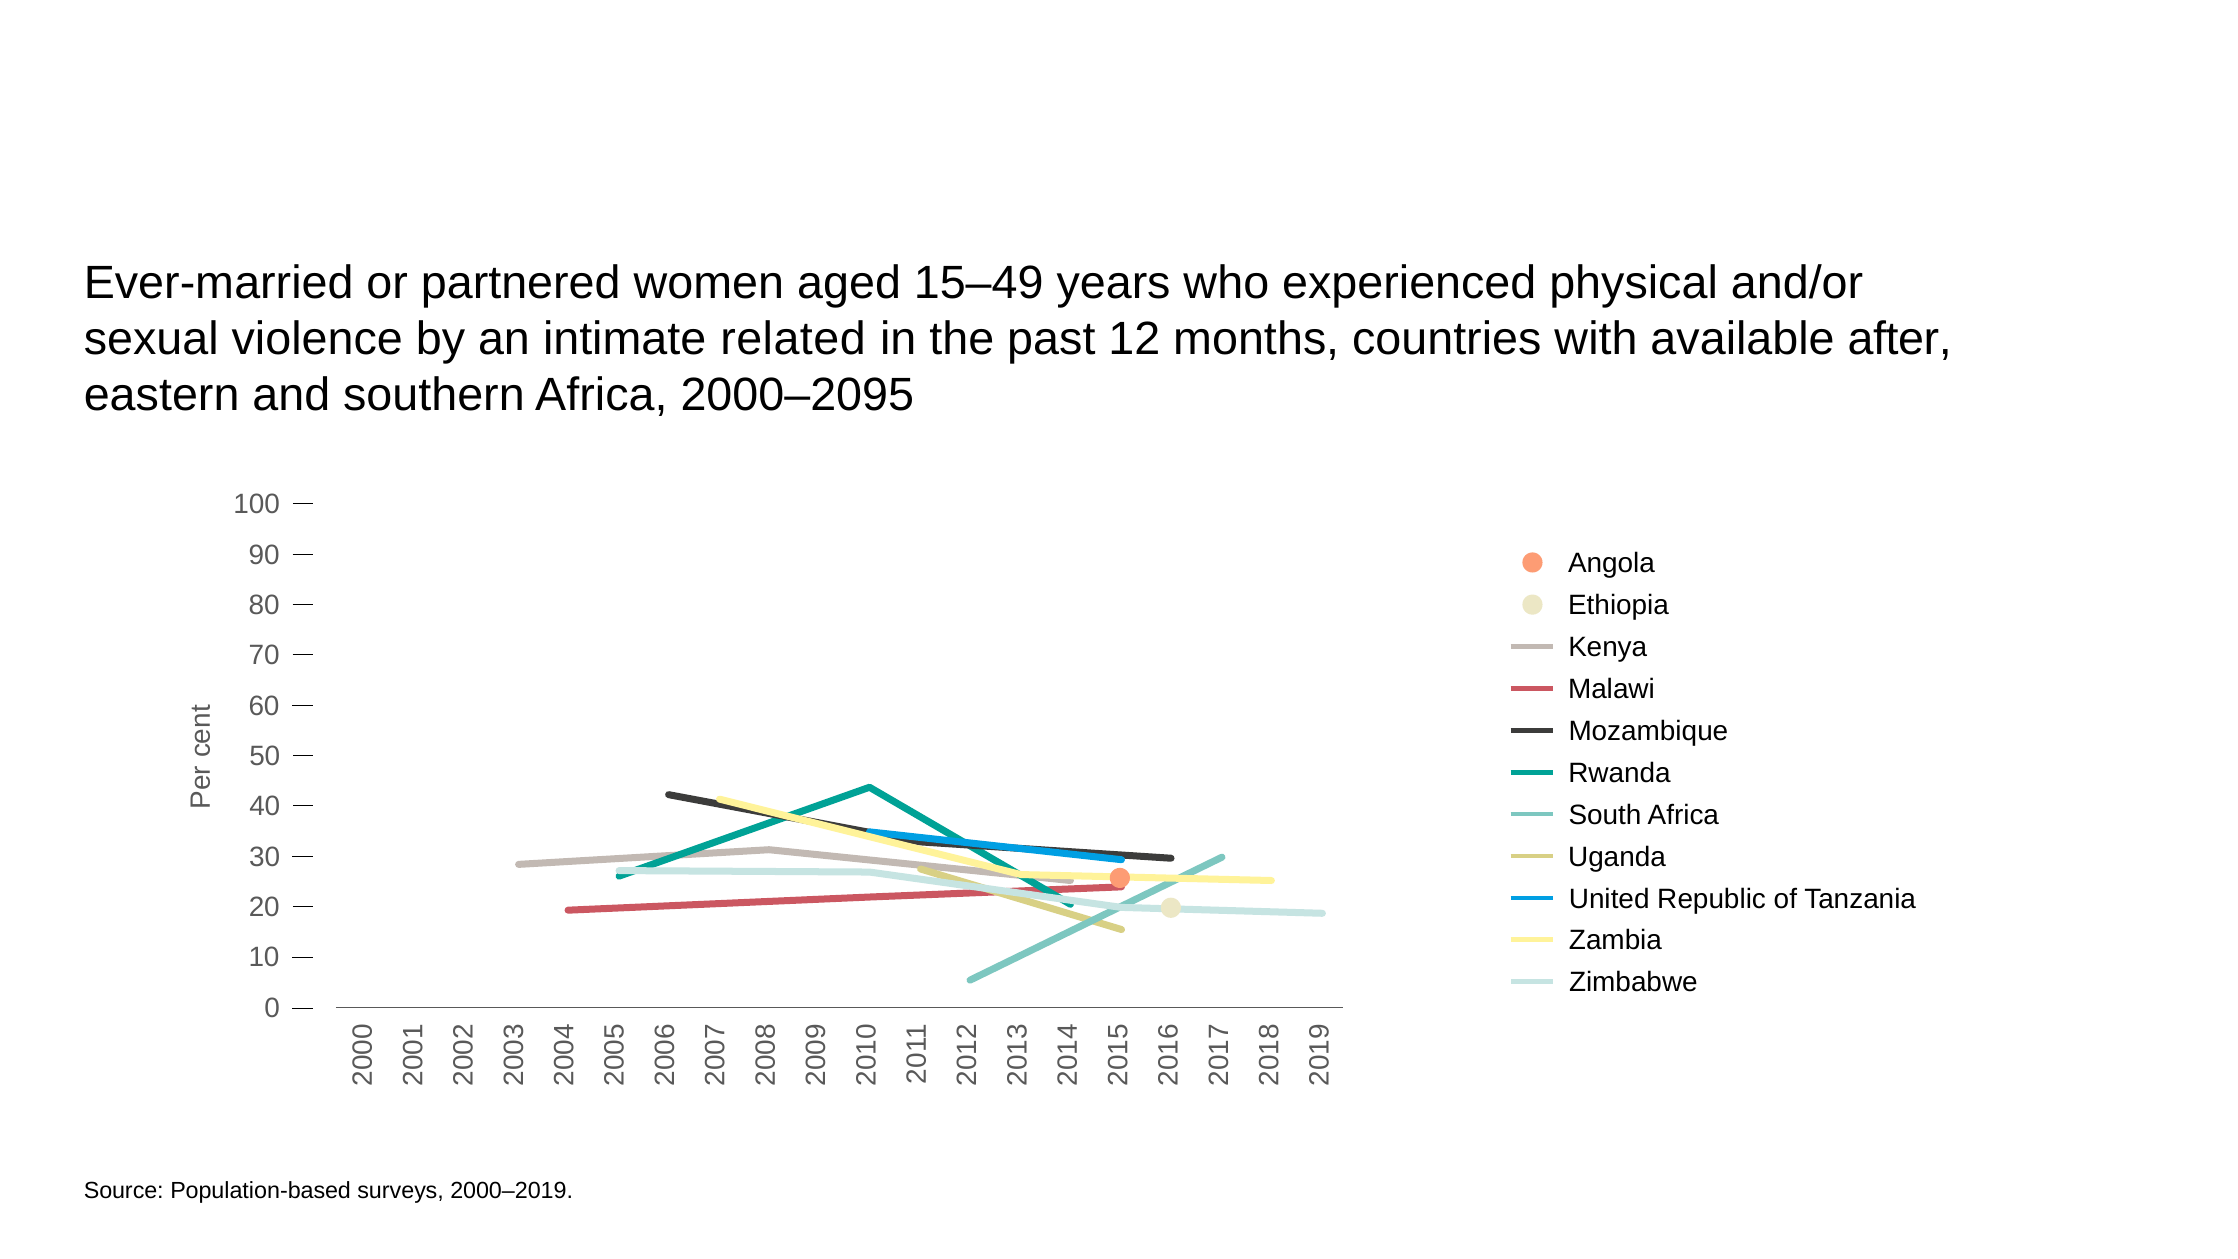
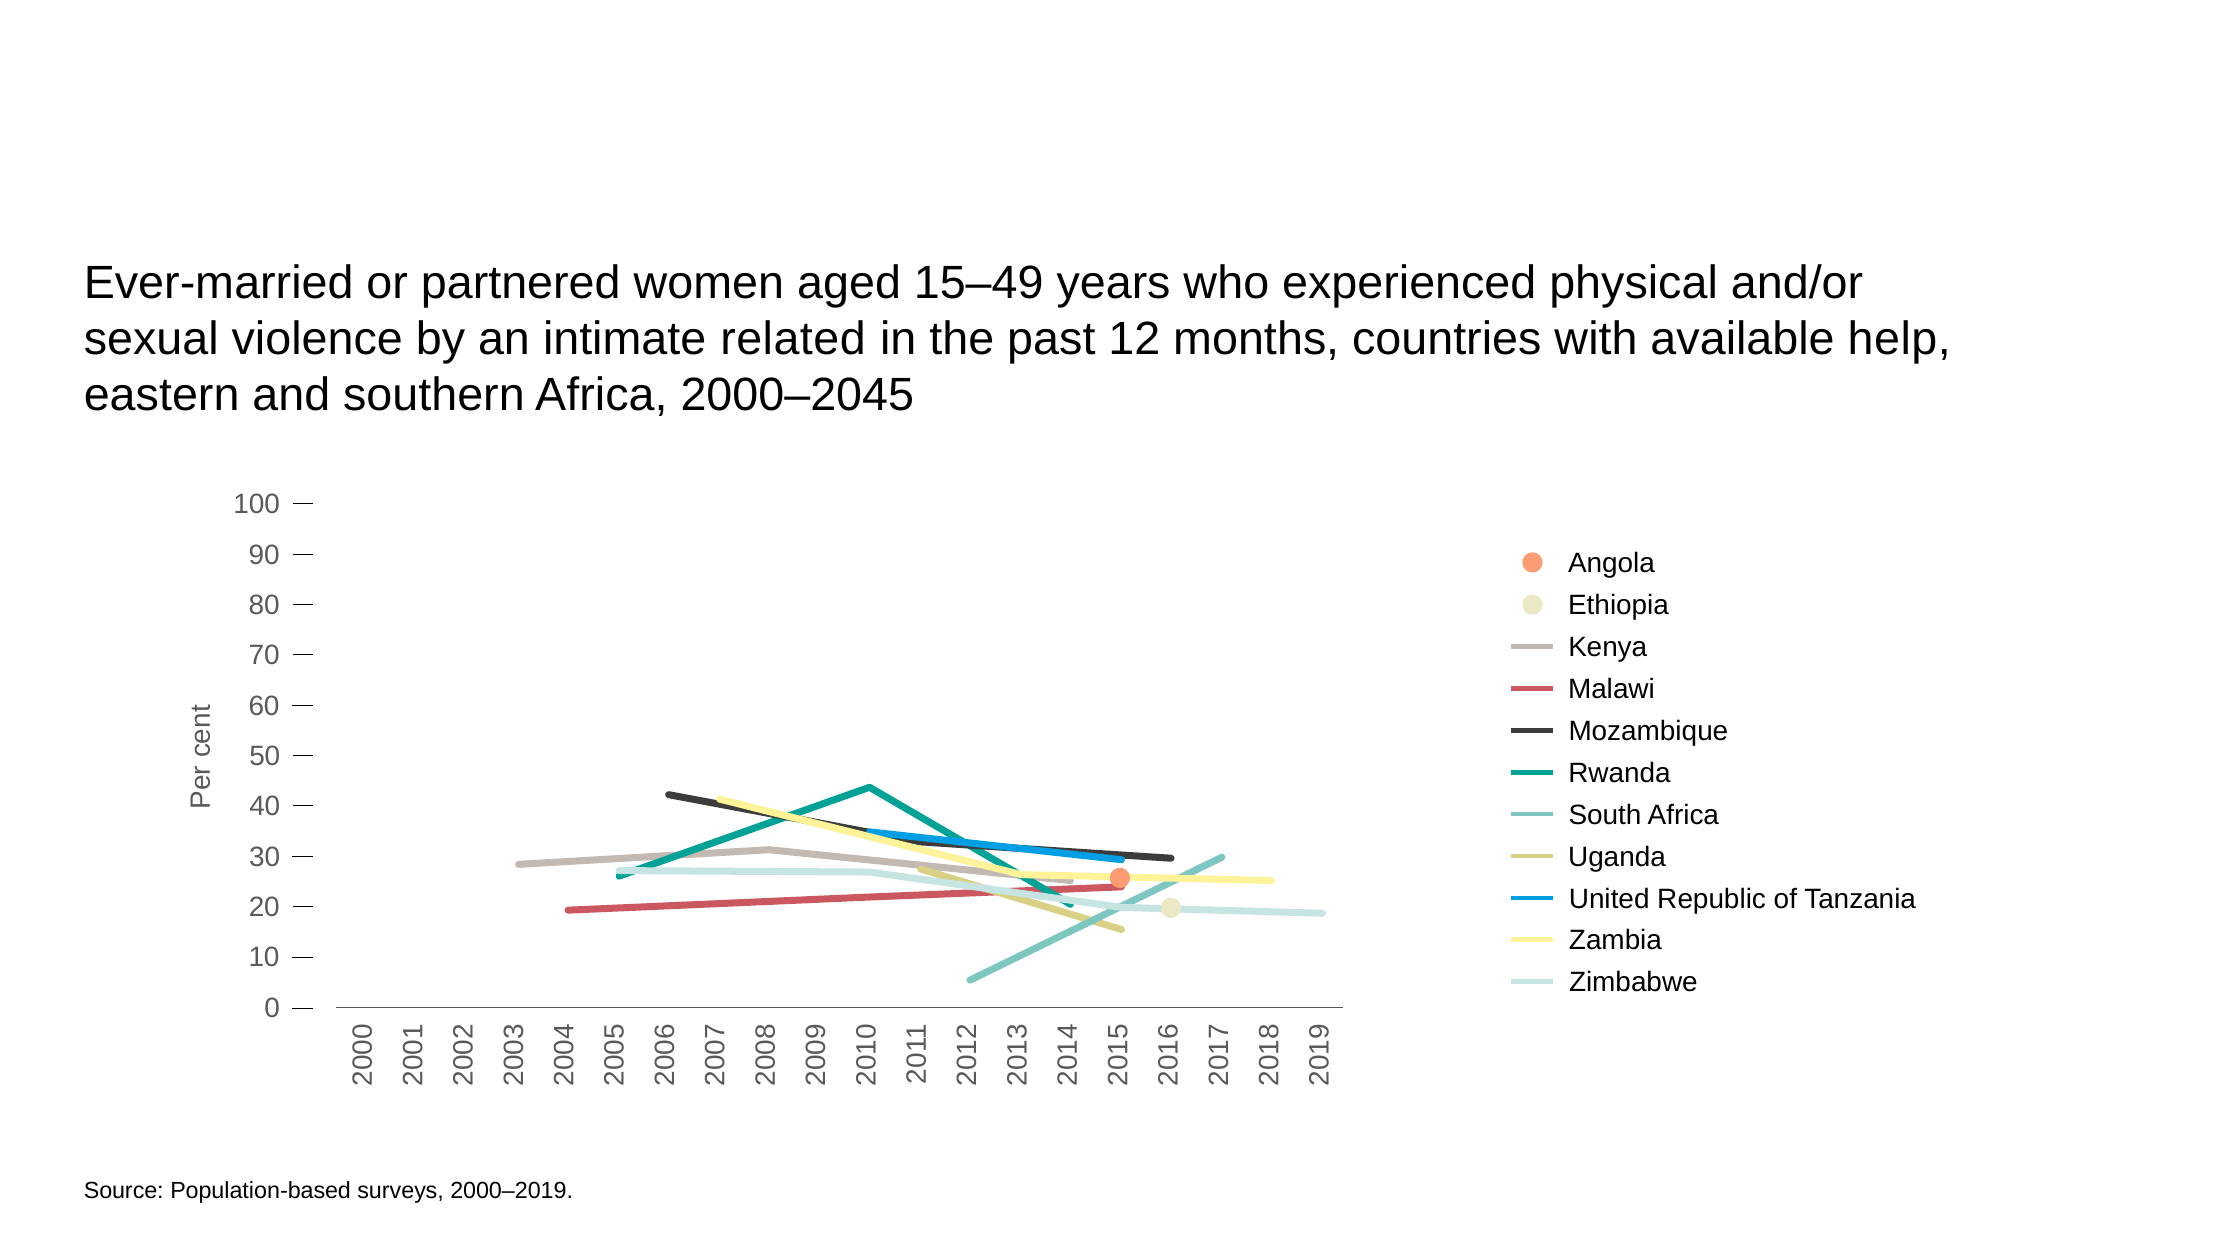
after: after -> help (1899, 339)
2000–2095: 2000–2095 -> 2000–2045 (797, 395)
